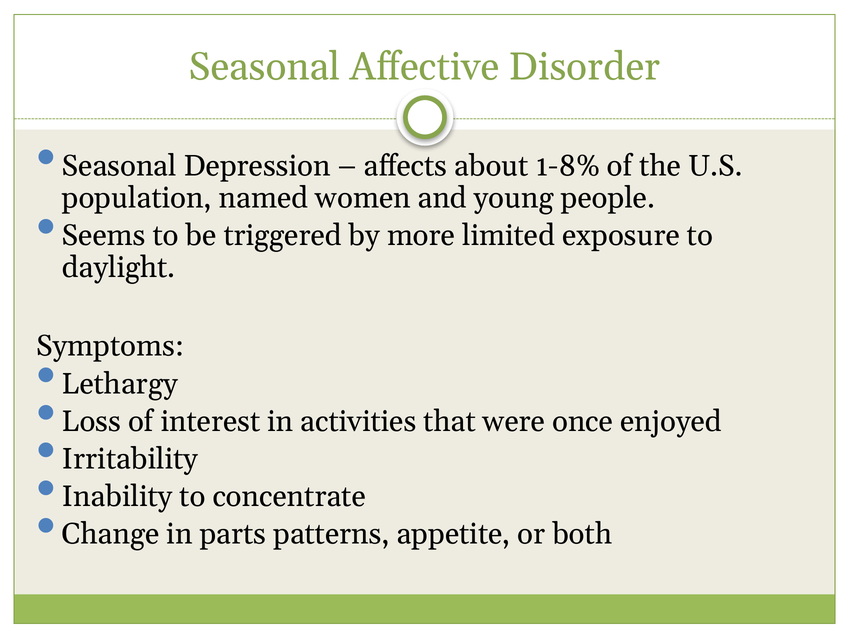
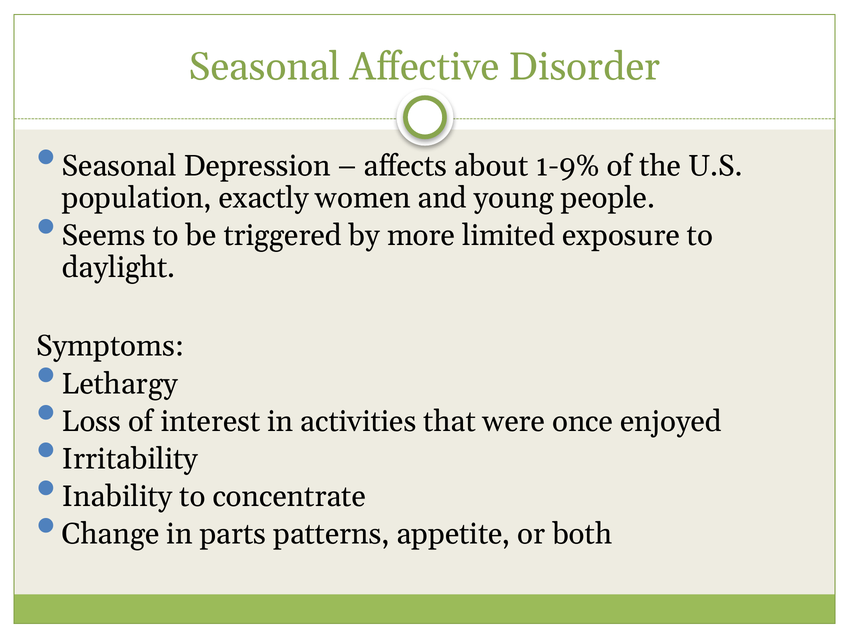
1-8%: 1-8% -> 1-9% (568, 166)
named: named -> exactly (264, 198)
